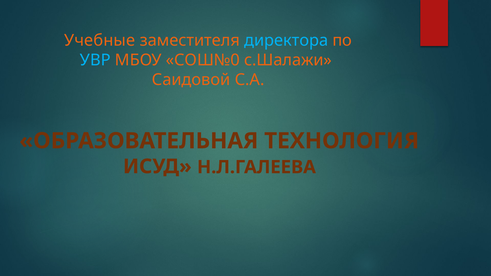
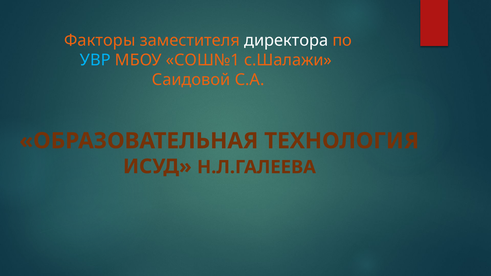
Учебные: Учебные -> Факторы (100, 41)
директора colour: light blue -> white (286, 41)
СОШ№0: СОШ№0 -> СОШ№1 (203, 60)
